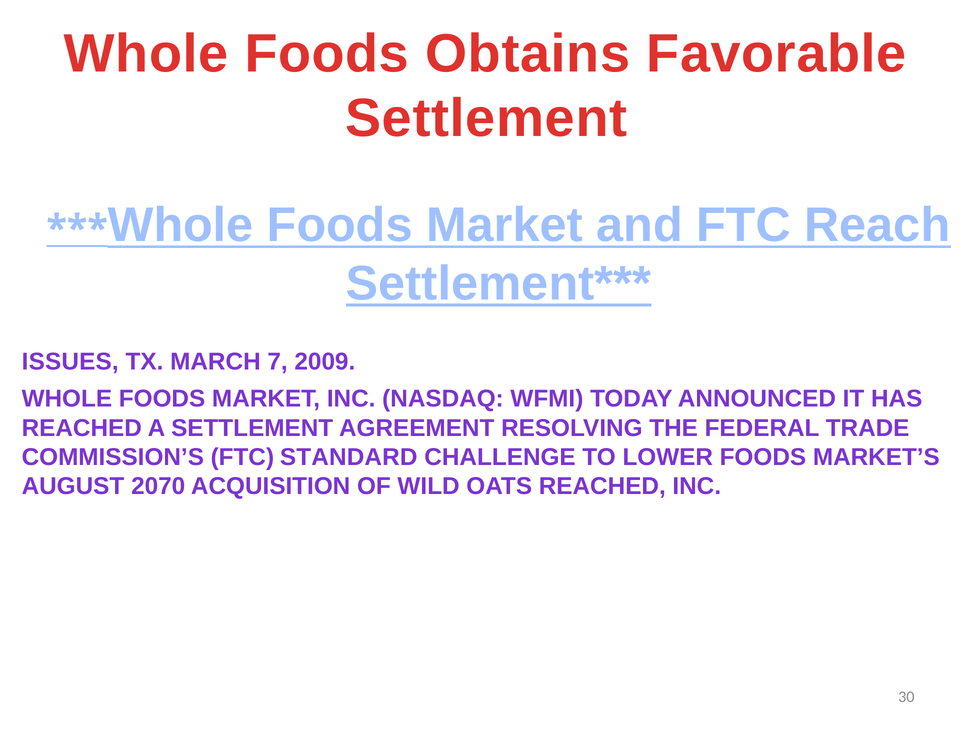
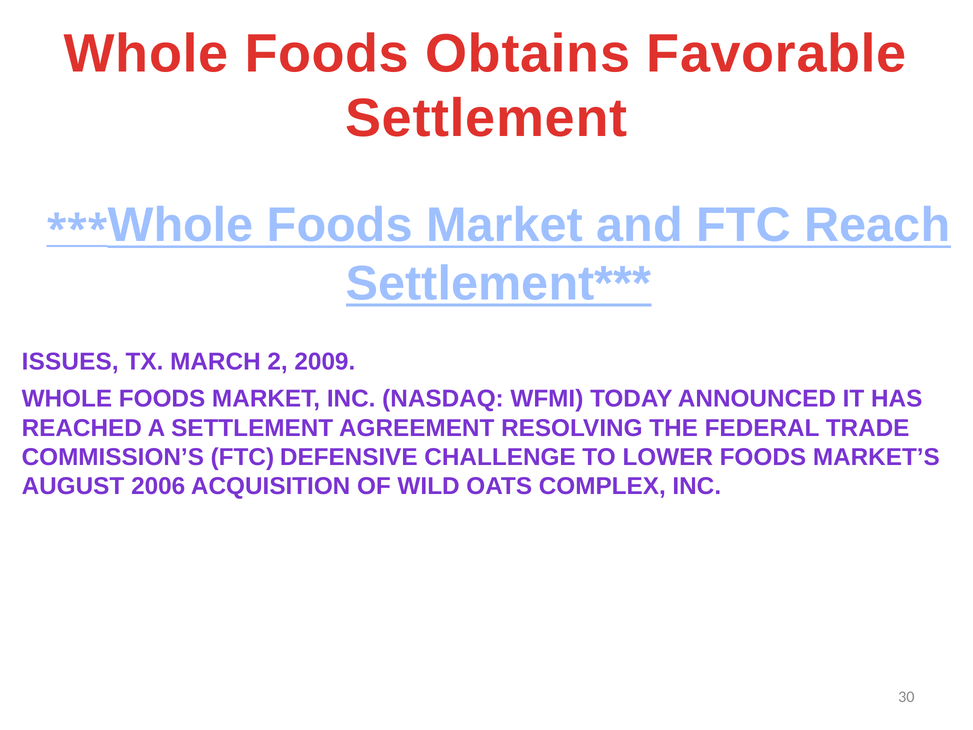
7: 7 -> 2 (278, 361)
STANDARD: STANDARD -> DEFENSIVE (349, 457)
2070: 2070 -> 2006 (158, 486)
OATS REACHED: REACHED -> COMPLEX (602, 486)
